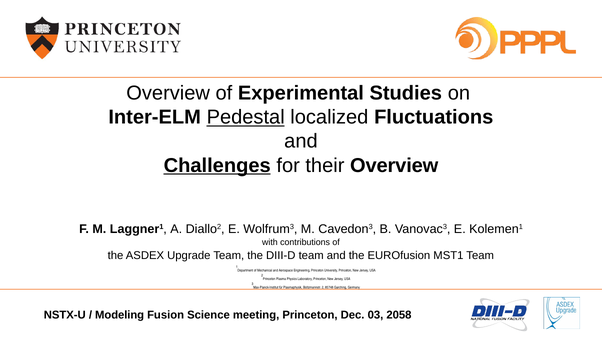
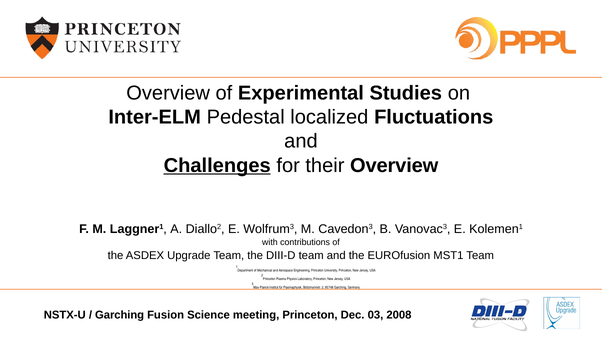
Pedestal underline: present -> none (246, 117)
Modeling: Modeling -> Garching (120, 315)
2058: 2058 -> 2008 (399, 315)
